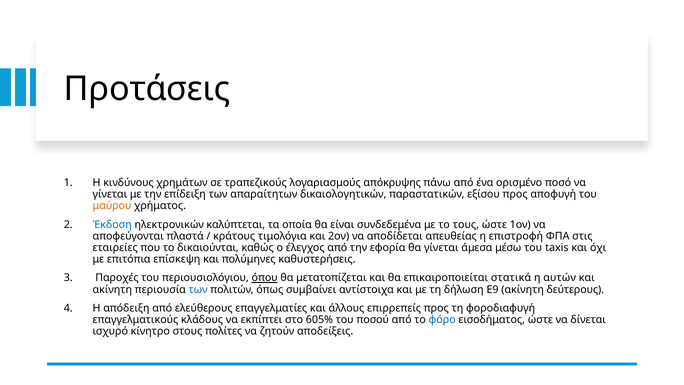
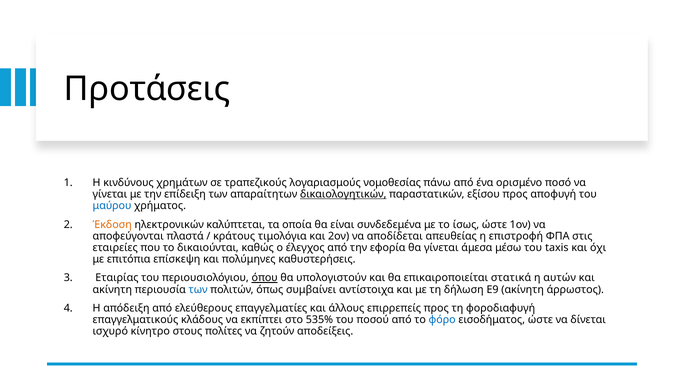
απόκρυψης: απόκρυψης -> νομοθεσίας (392, 183)
δικαιολογητικών underline: none -> present (343, 194)
μαύρου colour: orange -> blue (112, 206)
Έκδοση colour: blue -> orange (112, 224)
τους: τους -> ίσως (466, 224)
Παροχές: Παροχές -> Εταιρίας (117, 278)
μετατοπίζεται: μετατοπίζεται -> υπολογιστούν (331, 278)
δεύτερους: δεύτερους -> άρρωστος (575, 289)
605%: 605% -> 535% (319, 320)
